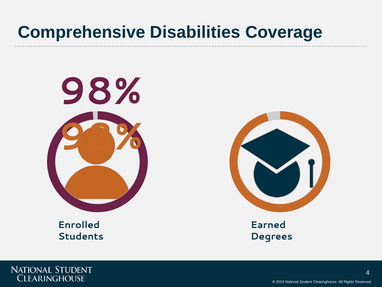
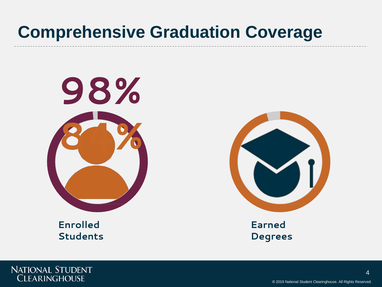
Disabilities: Disabilities -> Graduation (195, 32)
98%: 98% -> 84% (101, 137)
